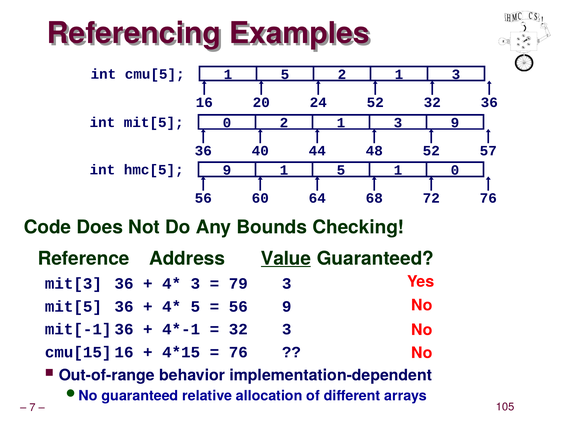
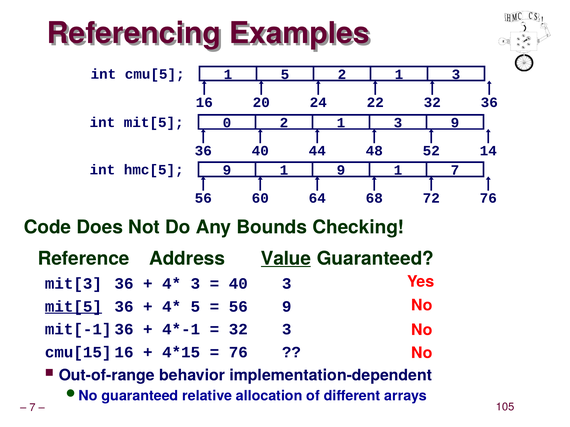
24 52: 52 -> 22 (375, 103)
57: 57 -> 14 (488, 151)
9 1 5: 5 -> 9 (341, 170)
1 0: 0 -> 7 (455, 170)
79: 79 -> 40 (238, 284)
mit[5 underline: none -> present (73, 307)
